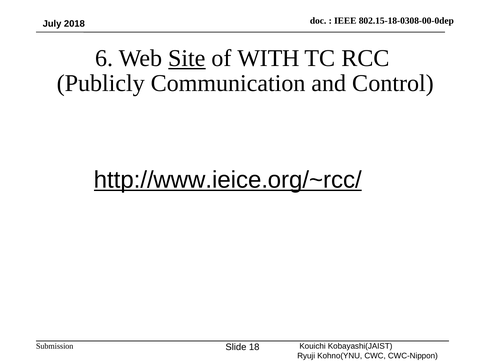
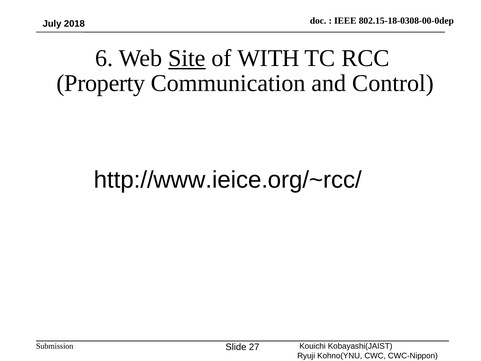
Publicly: Publicly -> Property (101, 83)
http://www.ieice.org/~rcc/ underline: present -> none (228, 180)
18: 18 -> 27 (254, 347)
